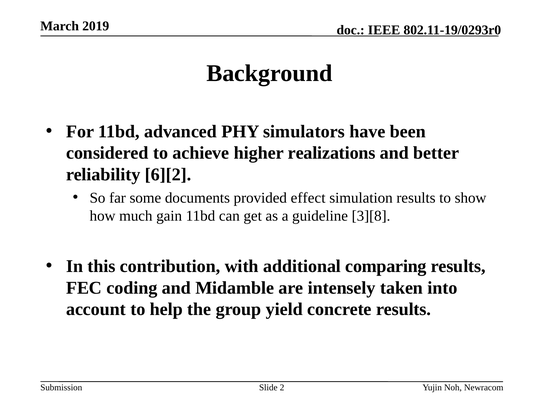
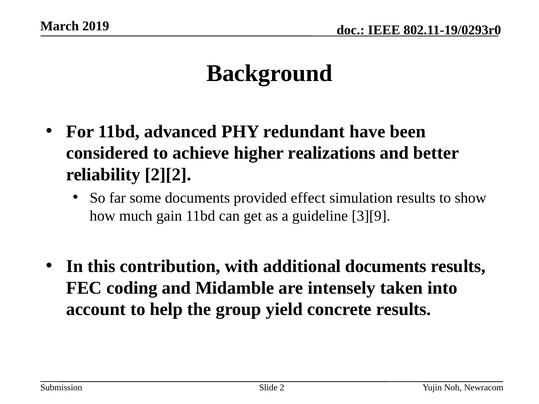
simulators: simulators -> redundant (304, 132)
6][2: 6][2 -> 2][2 (168, 175)
3][8: 3][8 -> 3][9 (371, 216)
additional comparing: comparing -> documents (386, 266)
